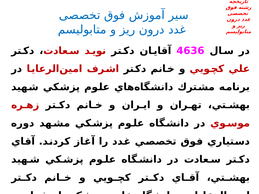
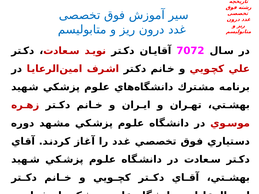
4636: 4636 -> 7072 (191, 51)
